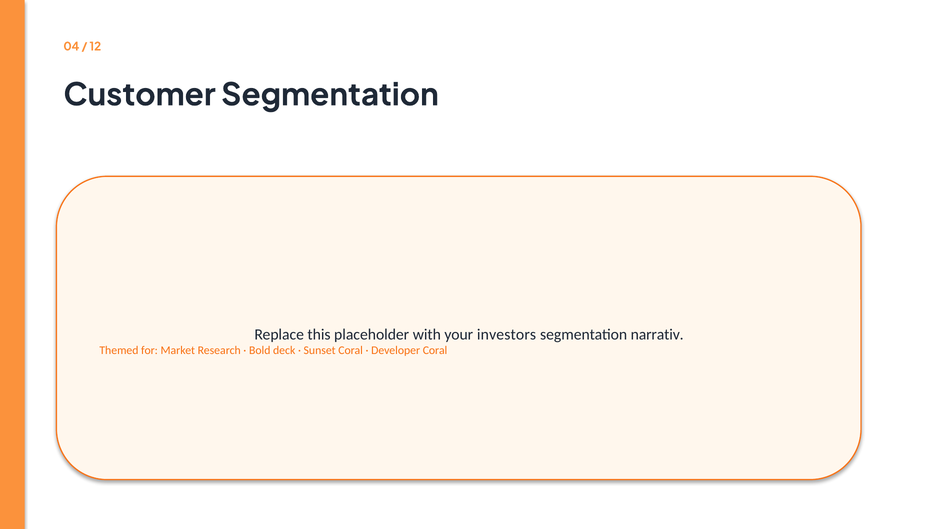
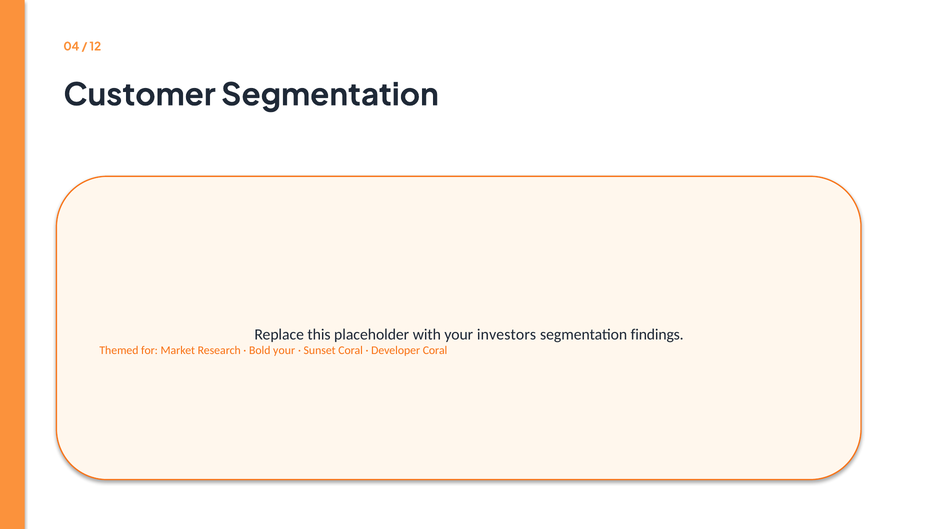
narrativ: narrativ -> findings (657, 335)
Bold deck: deck -> your (284, 351)
